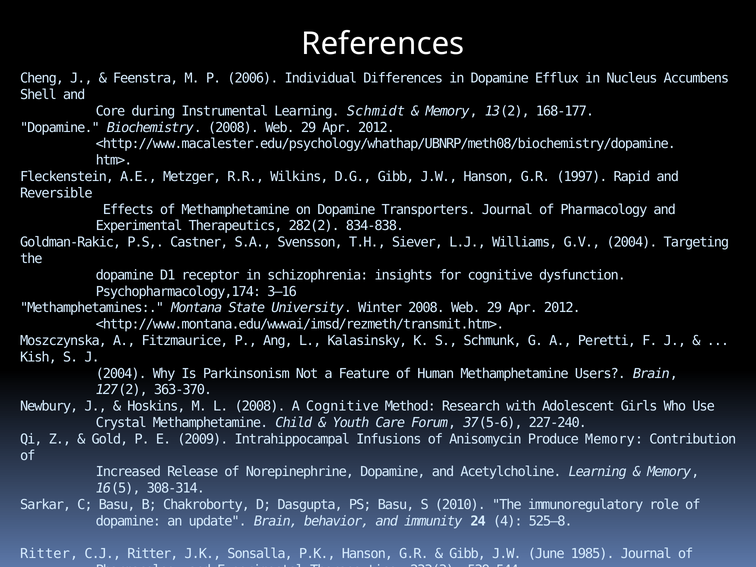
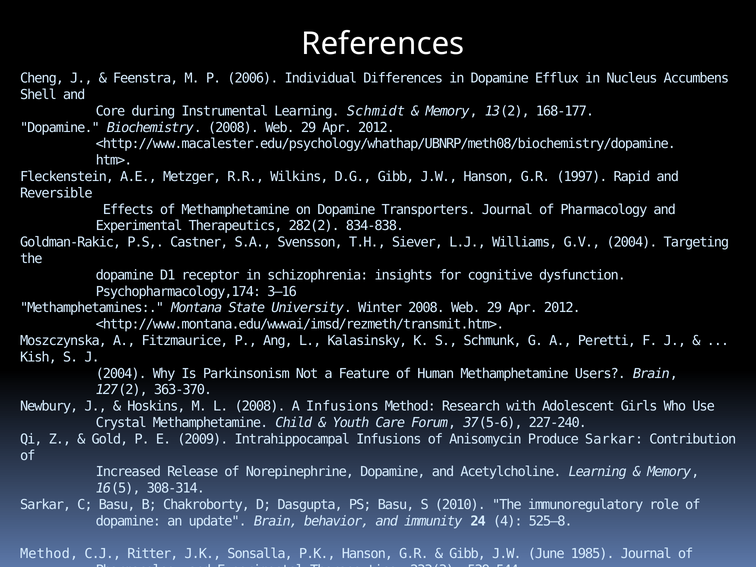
A Cognitive: Cognitive -> Infusions (342, 406)
Produce Memory: Memory -> Sarkar (614, 439)
Ritter: Ritter -> Method (49, 554)
